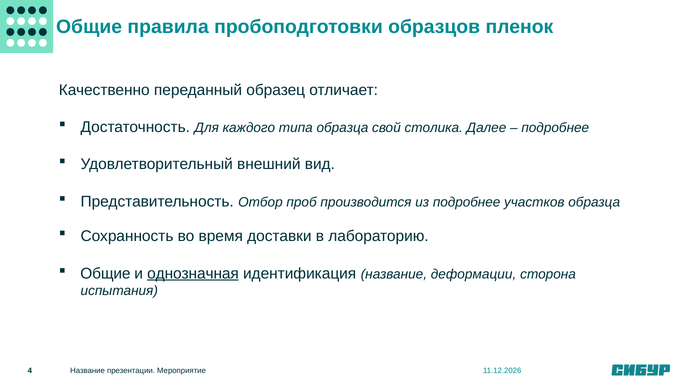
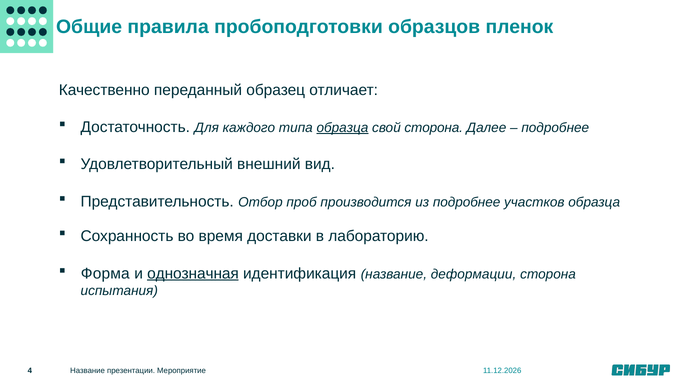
образца underline: none -> present (342, 128)
свой столика: столика -> сторона (434, 128)
Общие: Общие -> Форма (105, 274)
